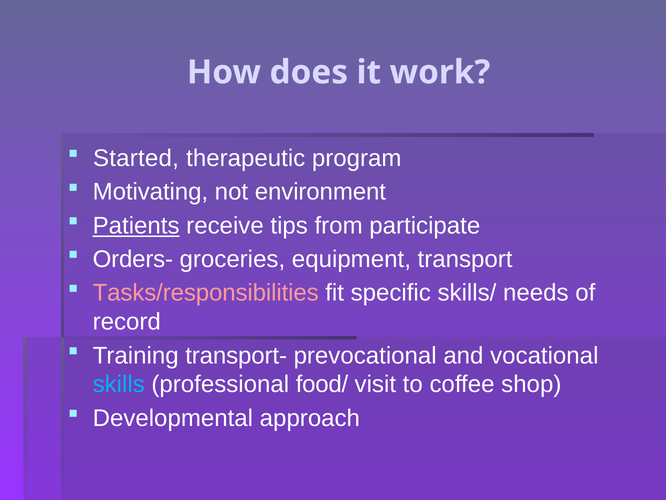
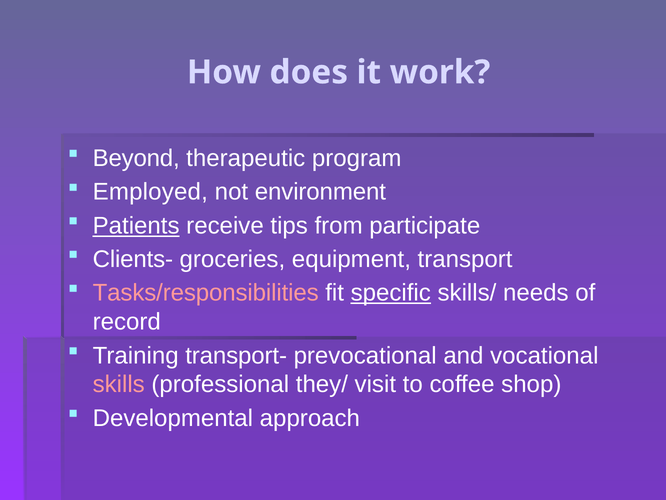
Started: Started -> Beyond (136, 158)
Motivating: Motivating -> Employed (150, 192)
Orders-: Orders- -> Clients- (133, 259)
specific underline: none -> present (391, 293)
skills colour: light blue -> pink (119, 384)
food/: food/ -> they/ (322, 384)
